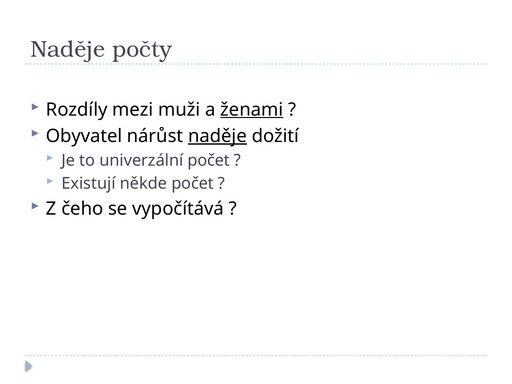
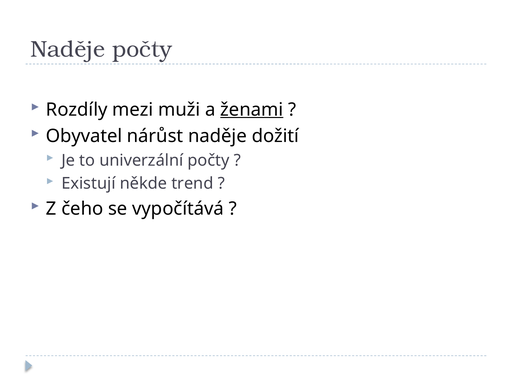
naděje underline: present -> none (217, 136)
univerzální počet: počet -> počty (209, 160)
někde počet: počet -> trend (192, 184)
